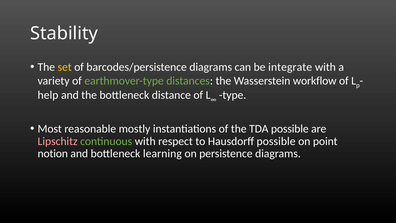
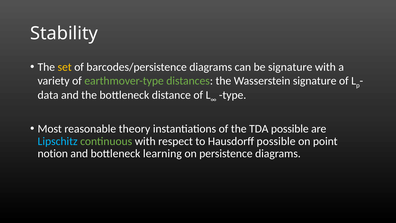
be integrate: integrate -> signature (290, 67)
Wasserstein workflow: workflow -> signature (315, 81)
help: help -> data (48, 95)
mostly: mostly -> theory (134, 129)
Lipschitz colour: pink -> light blue (58, 141)
